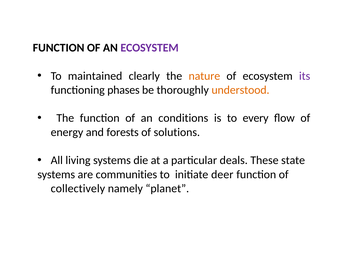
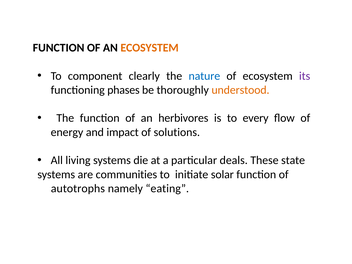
ECOSYSTEM colour: purple -> orange (150, 48)
maintained: maintained -> component (95, 76)
nature colour: orange -> blue (204, 76)
conditions: conditions -> herbivores (183, 118)
forests: forests -> impact (123, 132)
deer: deer -> solar (222, 174)
collectively: collectively -> autotrophs (78, 189)
planet: planet -> eating (167, 189)
